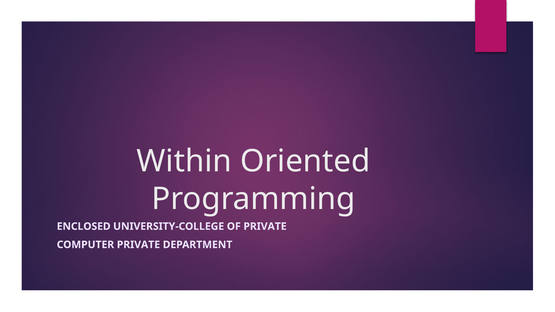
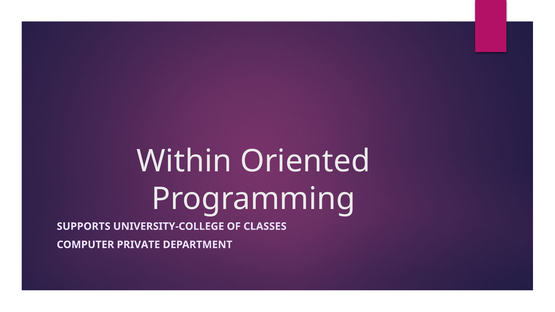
ENCLOSED: ENCLOSED -> SUPPORTS (84, 227)
OF PRIVATE: PRIVATE -> CLASSES (265, 227)
